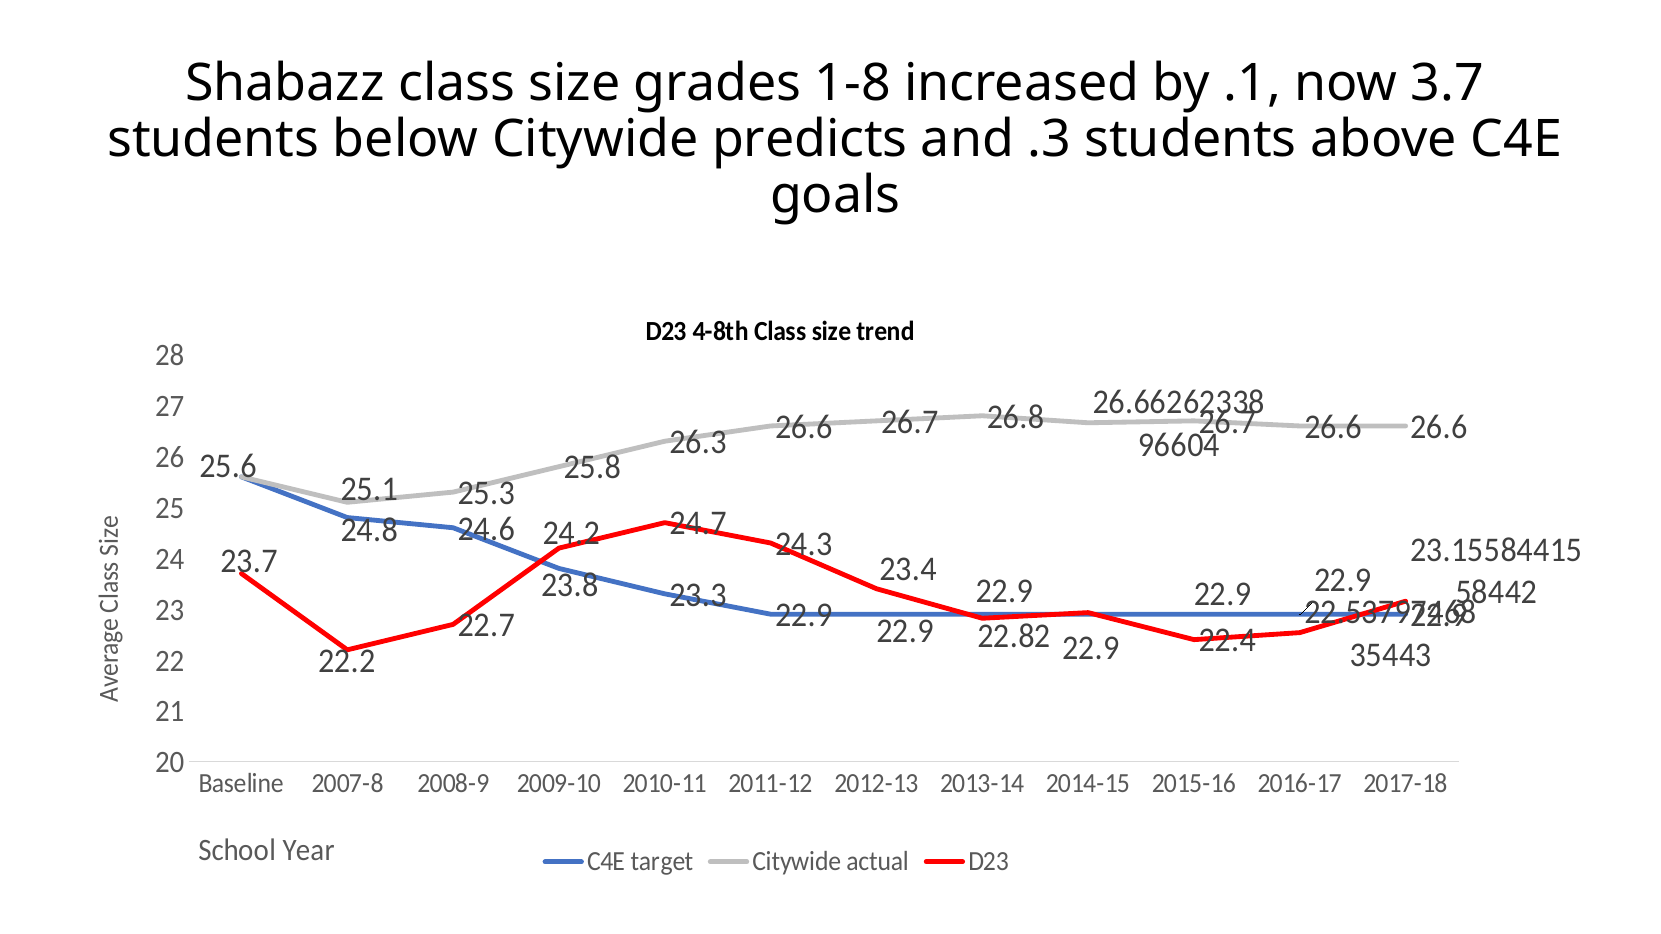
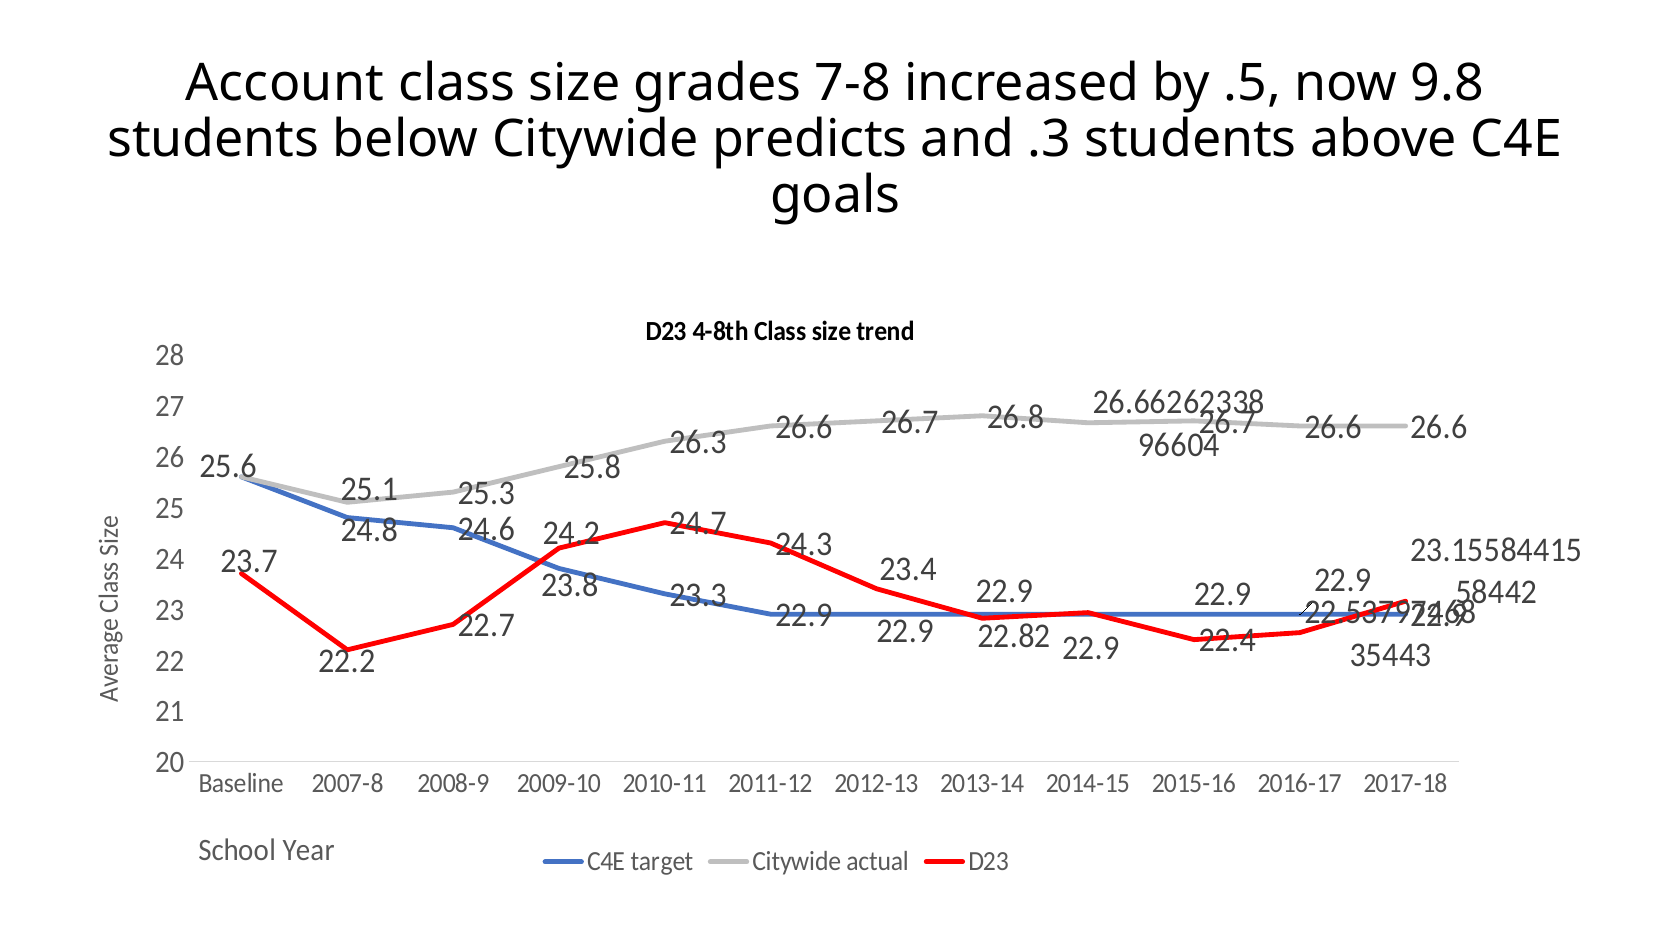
Shabazz: Shabazz -> Account (285, 84)
1-8: 1-8 -> 7-8 (853, 84)
.1: .1 -> .5 (1252, 84)
3.7: 3.7 -> 9.8 (1448, 84)
